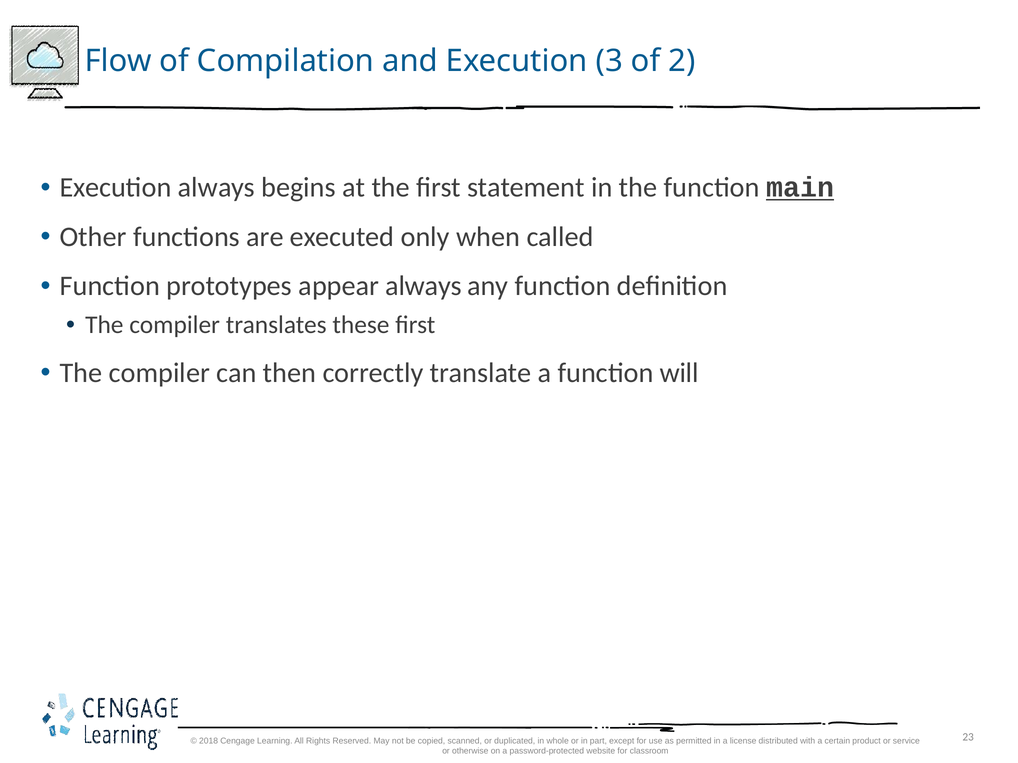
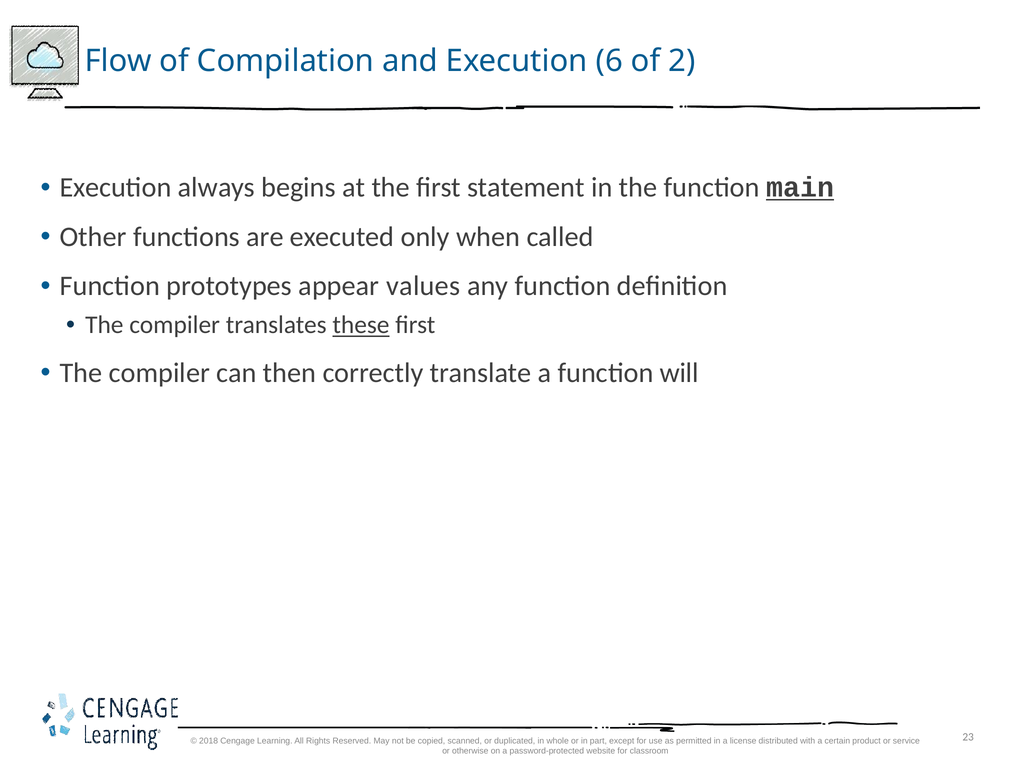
3: 3 -> 6 (609, 61)
appear always: always -> values (423, 286)
these underline: none -> present (361, 325)
